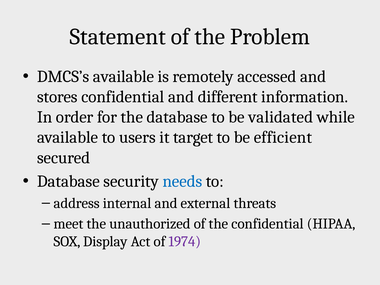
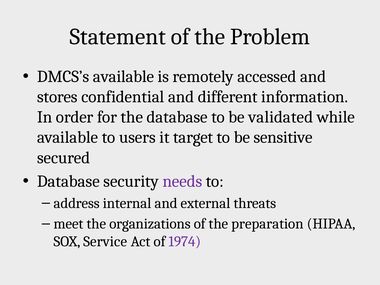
efficient: efficient -> sensitive (283, 137)
needs colour: blue -> purple (182, 181)
unauthorized: unauthorized -> organizations (150, 224)
the confidential: confidential -> preparation (268, 224)
Display: Display -> Service (105, 242)
